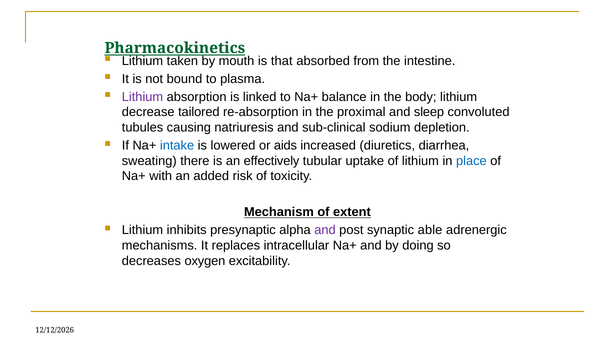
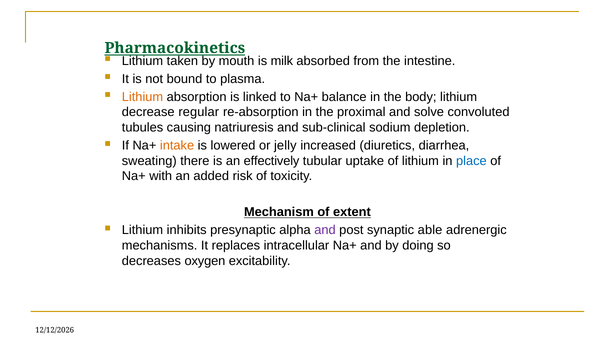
that: that -> milk (282, 61)
Lithium colour: purple -> orange (143, 97)
tailored: tailored -> regular (199, 112)
sleep: sleep -> solve (429, 112)
intake colour: blue -> orange (177, 145)
aids: aids -> jelly (285, 145)
